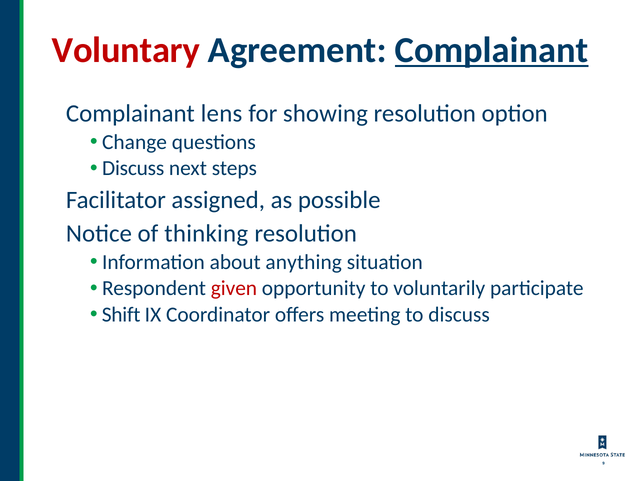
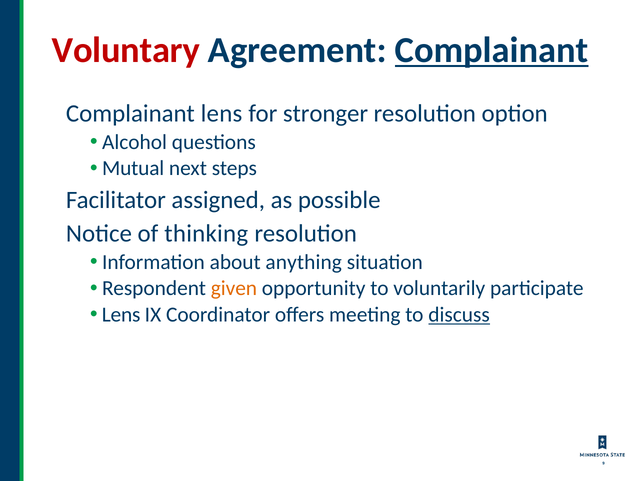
showing: showing -> stronger (326, 114)
Change: Change -> Alcohol (135, 142)
Discuss: Discuss -> Mutual (133, 168)
given colour: red -> orange (234, 288)
Shift: Shift -> Lens (121, 315)
discuss underline: none -> present (459, 315)
